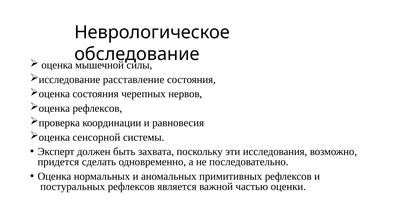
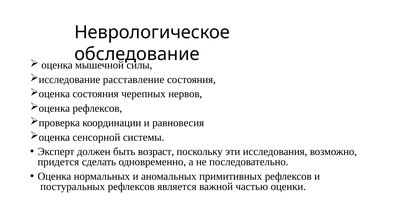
захвата: захвата -> возраст (156, 151)
